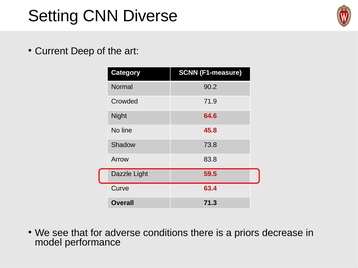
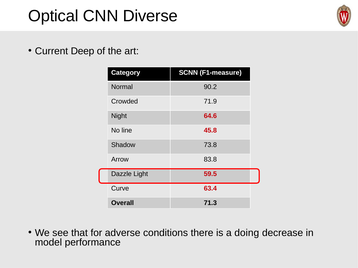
Setting: Setting -> Optical (53, 16)
priors: priors -> doing (247, 233)
